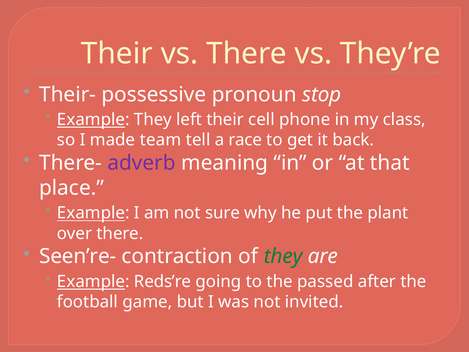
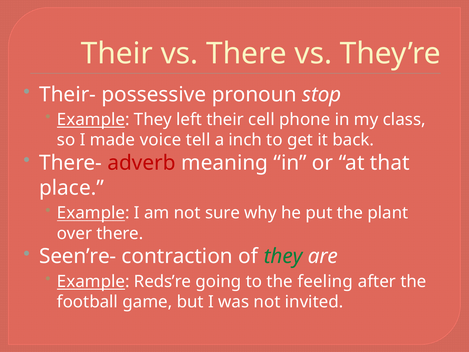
team: team -> voice (160, 140)
race: race -> inch (245, 140)
adverb colour: purple -> red (142, 163)
passed: passed -> feeling (325, 281)
